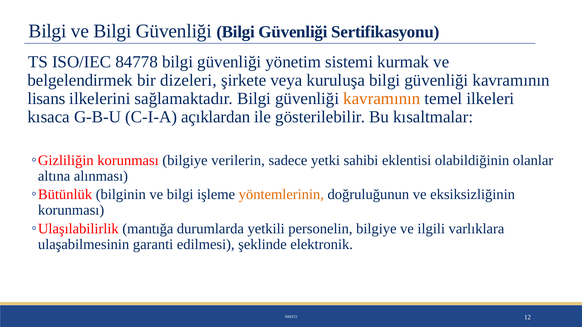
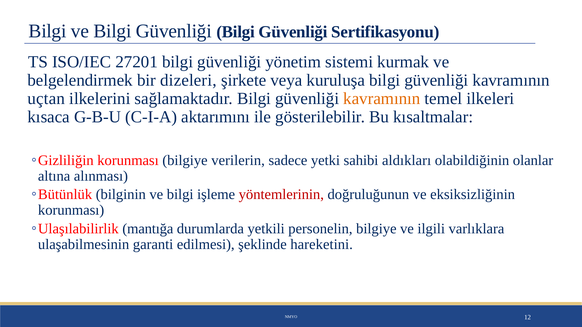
84778: 84778 -> 27201 (137, 62)
lisans: lisans -> uçtan (46, 99)
açıklardan: açıklardan -> aktarımını (216, 117)
eklentisi: eklentisi -> aldıkları (407, 161)
yöntemlerinin colour: orange -> red (281, 195)
elektronik: elektronik -> hareketini (322, 245)
